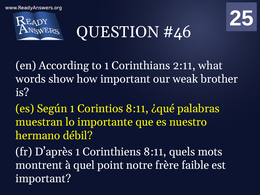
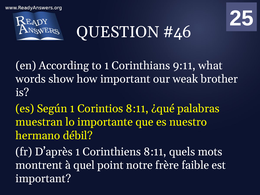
2:11: 2:11 -> 9:11 (184, 66)
